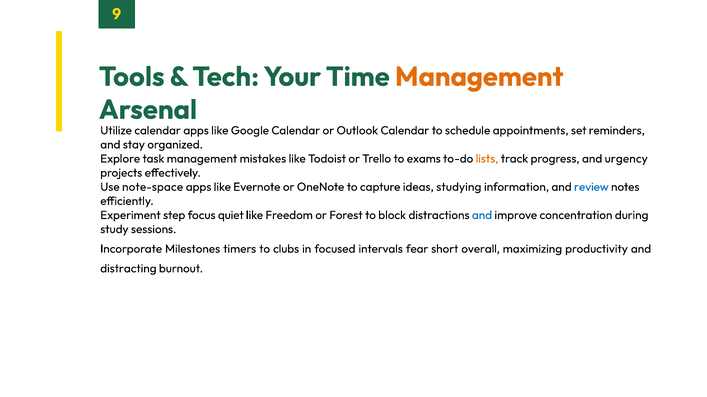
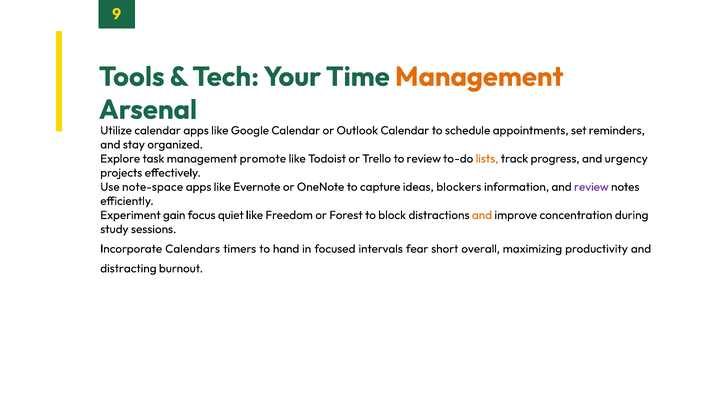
mistakes: mistakes -> promote (263, 159)
to exams: exams -> review (424, 159)
studying: studying -> blockers (459, 187)
review colour: blue -> purple (591, 187)
step: step -> gain (174, 216)
and colour: blue -> orange (482, 216)
Milestones: Milestones -> Calendars (193, 249)
clubs: clubs -> hand (286, 249)
